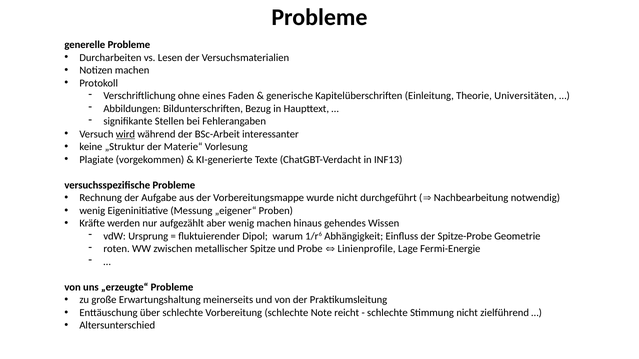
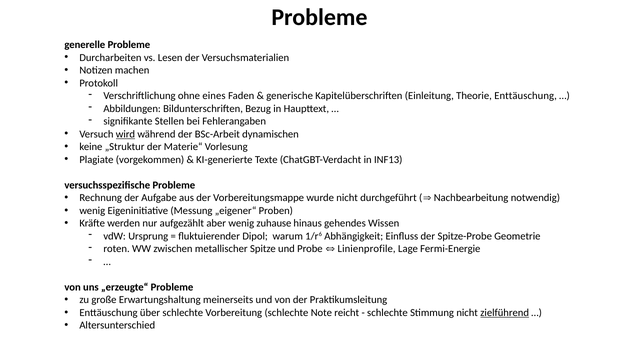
Theorie Universitäten: Universitäten -> Enttäuschung (526, 96)
interessanter: interessanter -> dynamischen (270, 134)
wenig machen: machen -> zuhause (274, 224)
zielführend underline: none -> present (505, 313)
